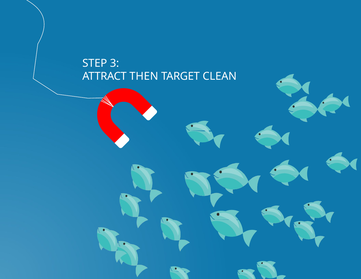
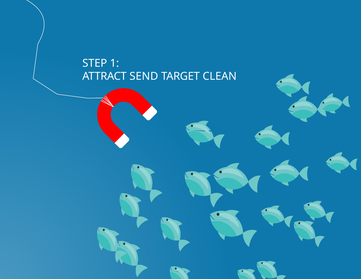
3: 3 -> 1 (114, 63)
THEN: THEN -> SEND (144, 76)
